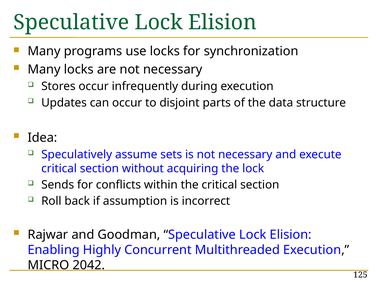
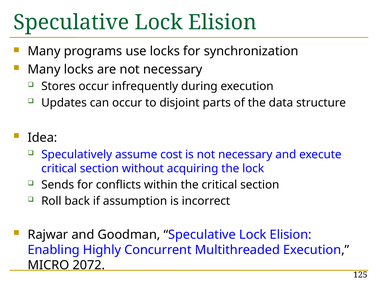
sets: sets -> cost (171, 154)
2042: 2042 -> 2072 (89, 265)
